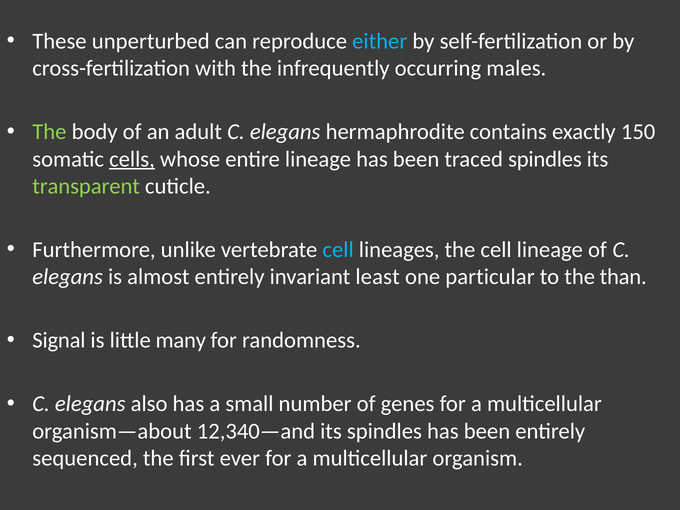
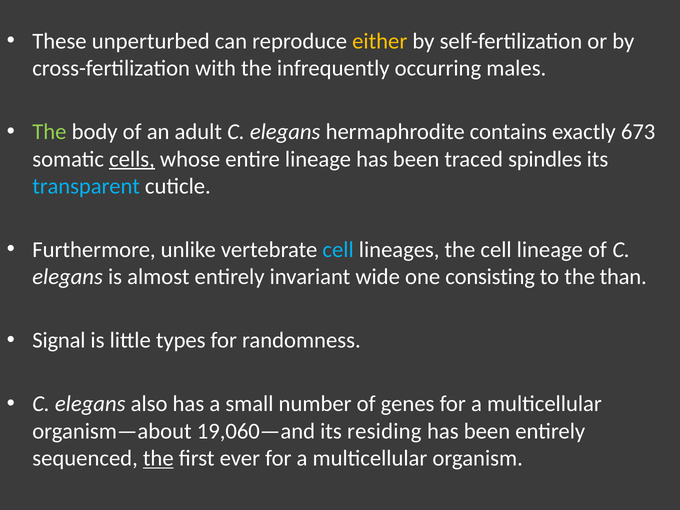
either colour: light blue -> yellow (380, 41)
150: 150 -> 673 (638, 132)
transparent colour: light green -> light blue (86, 186)
least: least -> wide (378, 277)
particular: particular -> consisting (490, 277)
many: many -> types (181, 340)
12,340—and: 12,340—and -> 19,060—and (256, 431)
its spindles: spindles -> residing (384, 431)
the underline: none -> present (158, 458)
